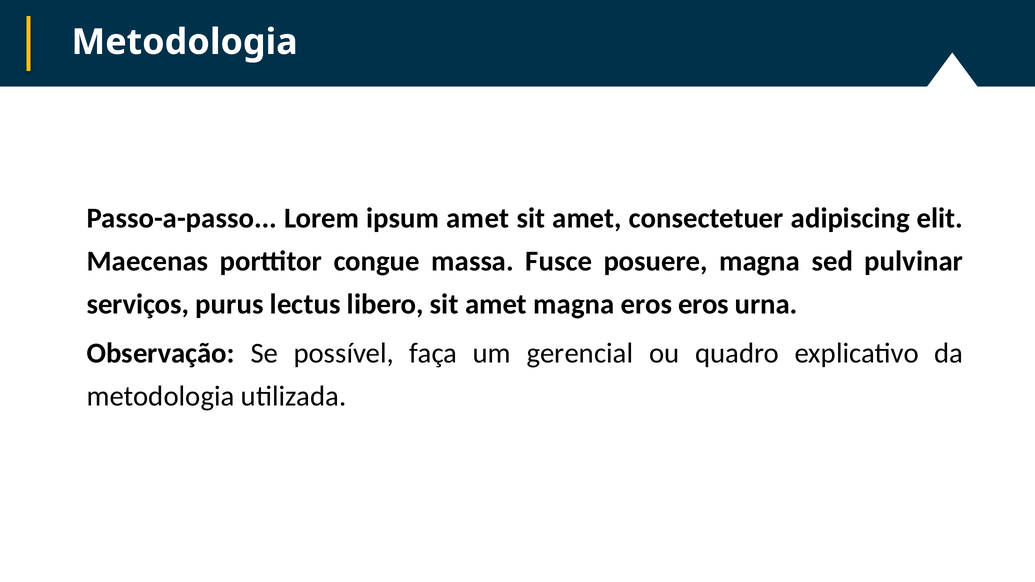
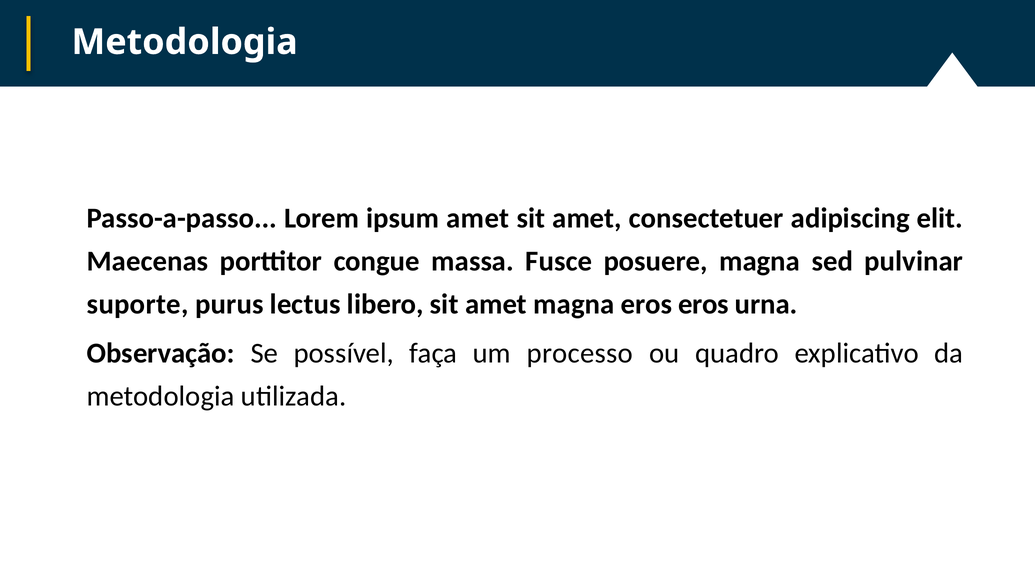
serviços: serviços -> suporte (138, 304)
gerencial: gerencial -> processo (580, 353)
